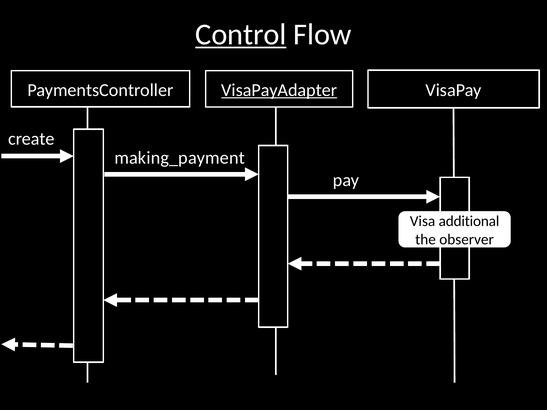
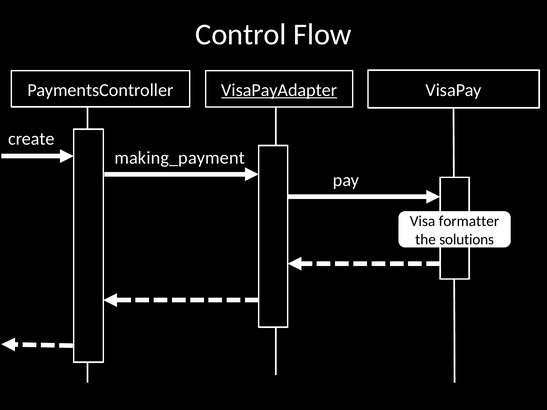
Control underline: present -> none (241, 35)
additional: additional -> formatter (469, 221)
observer: observer -> solutions (467, 240)
